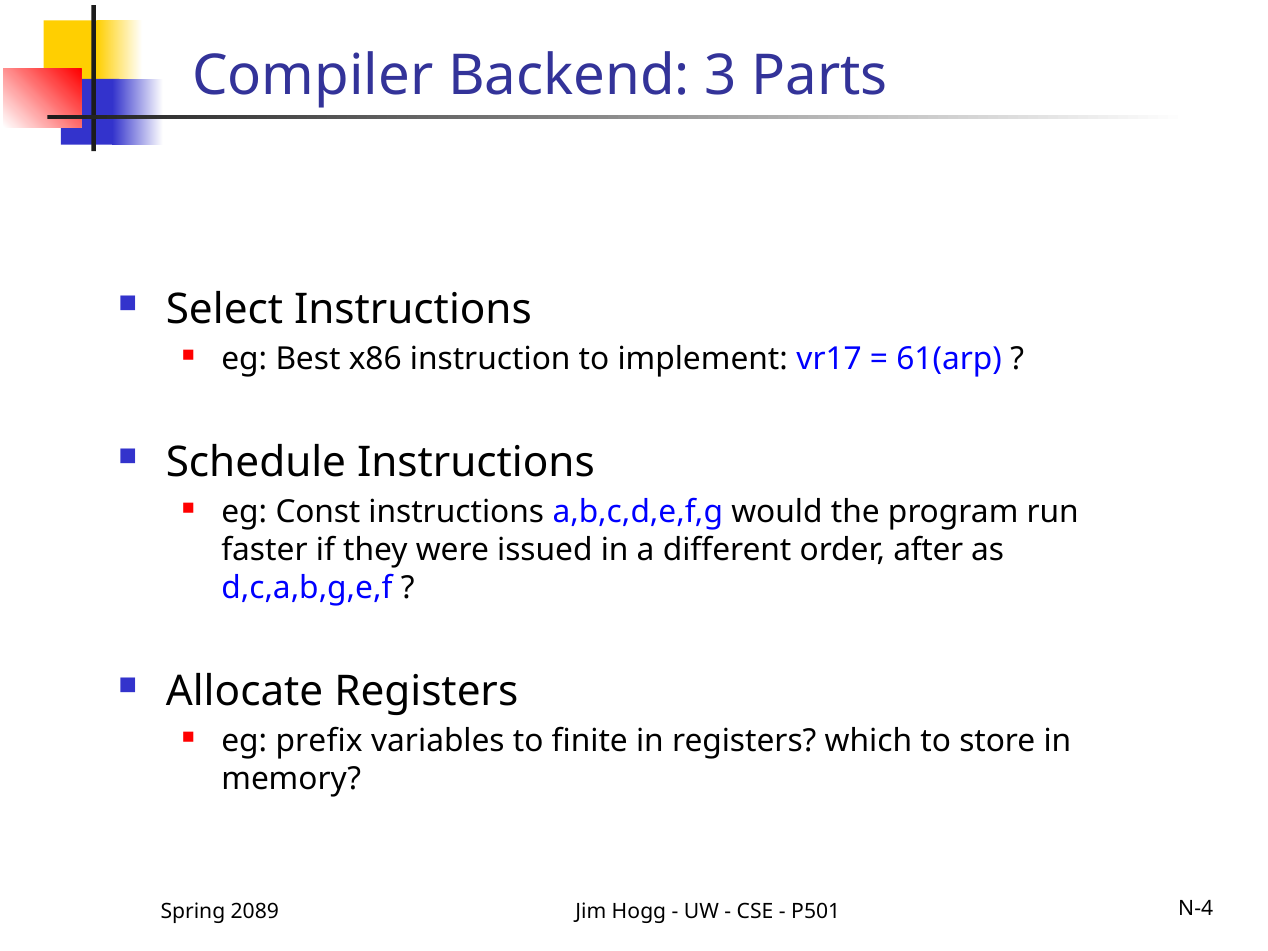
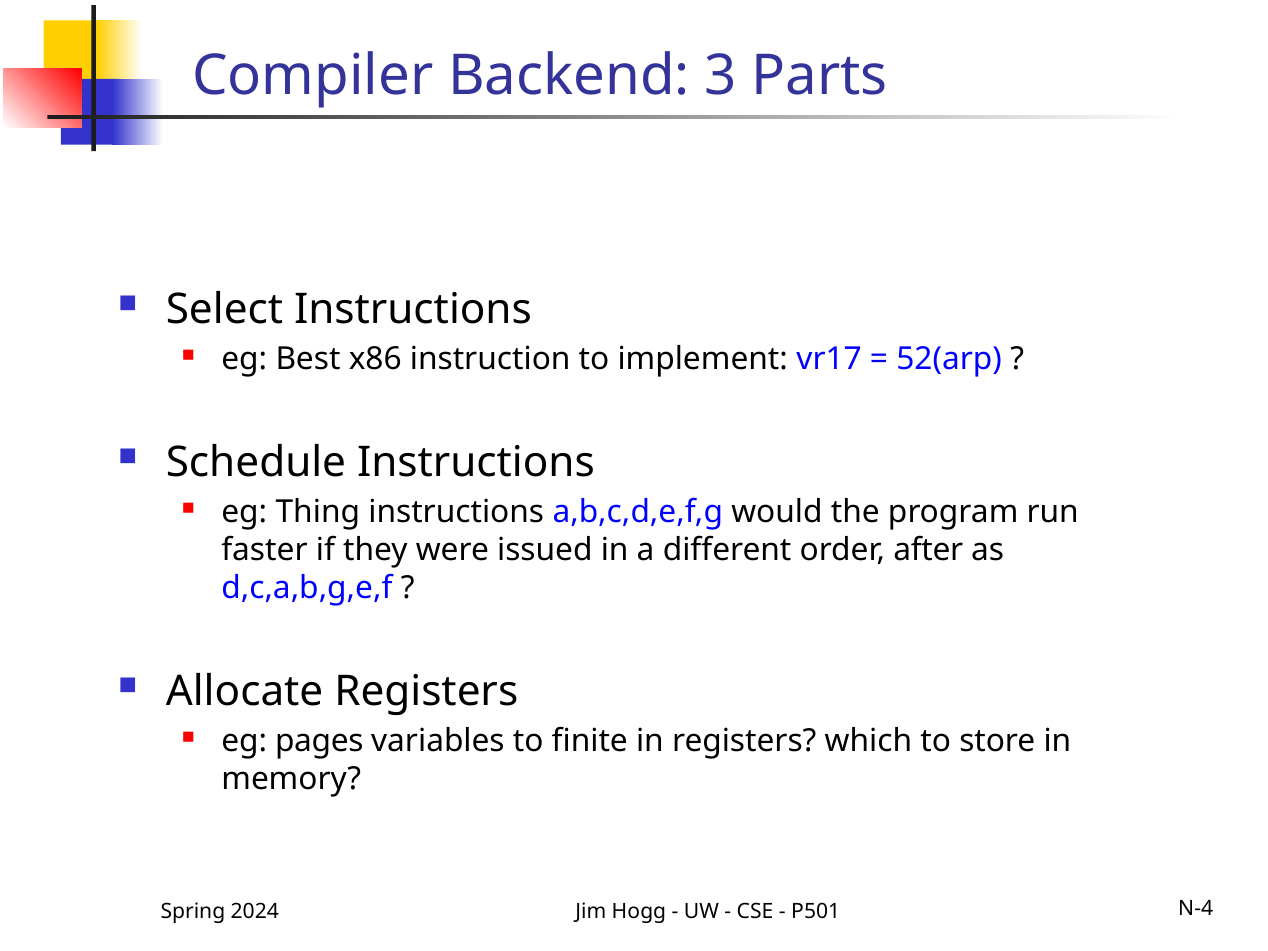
61(arp: 61(arp -> 52(arp (949, 359)
Const: Const -> Thing (318, 512)
prefix: prefix -> pages (319, 741)
2089: 2089 -> 2024 (255, 912)
